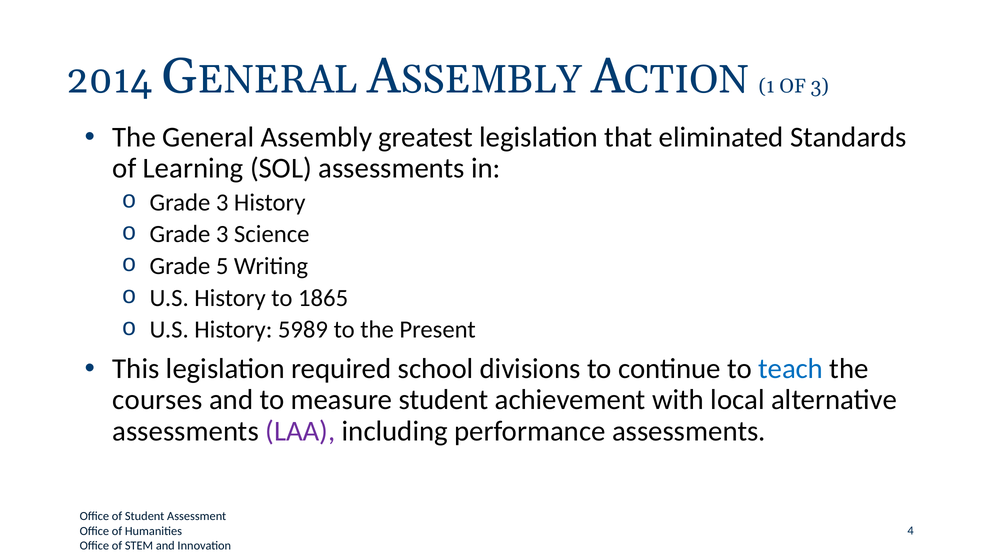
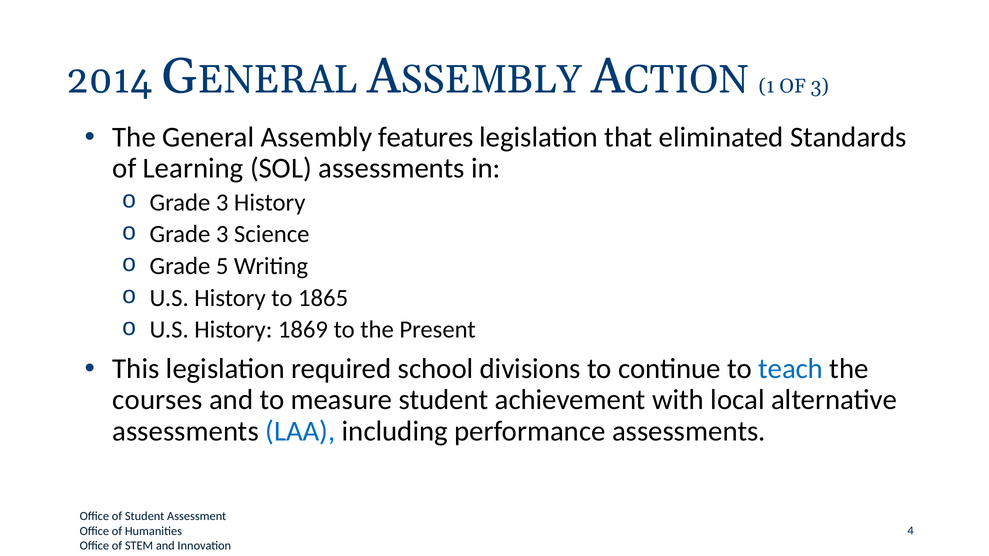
greatest: greatest -> features (426, 137)
5989: 5989 -> 1869 (303, 330)
LAA colour: purple -> blue (300, 431)
